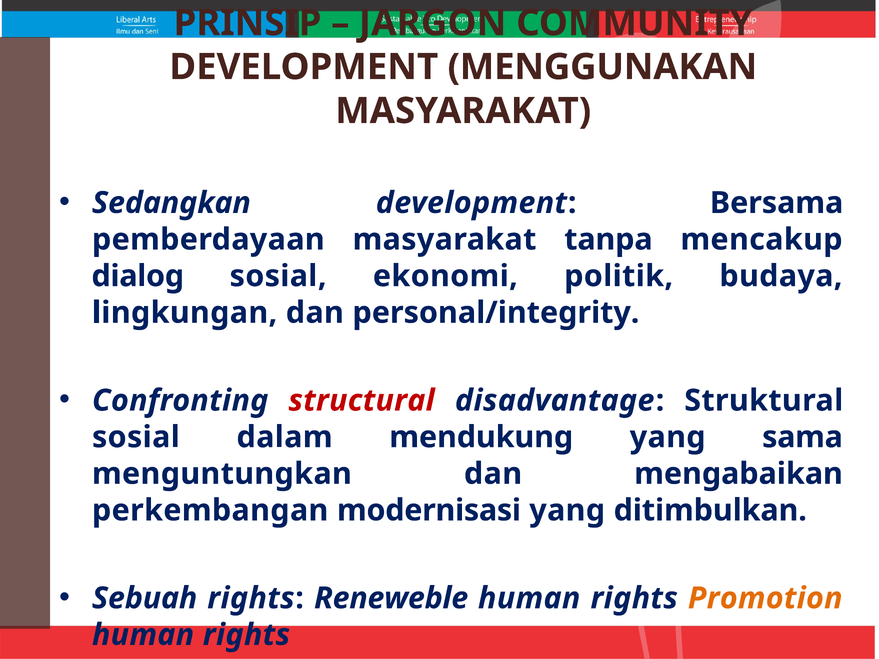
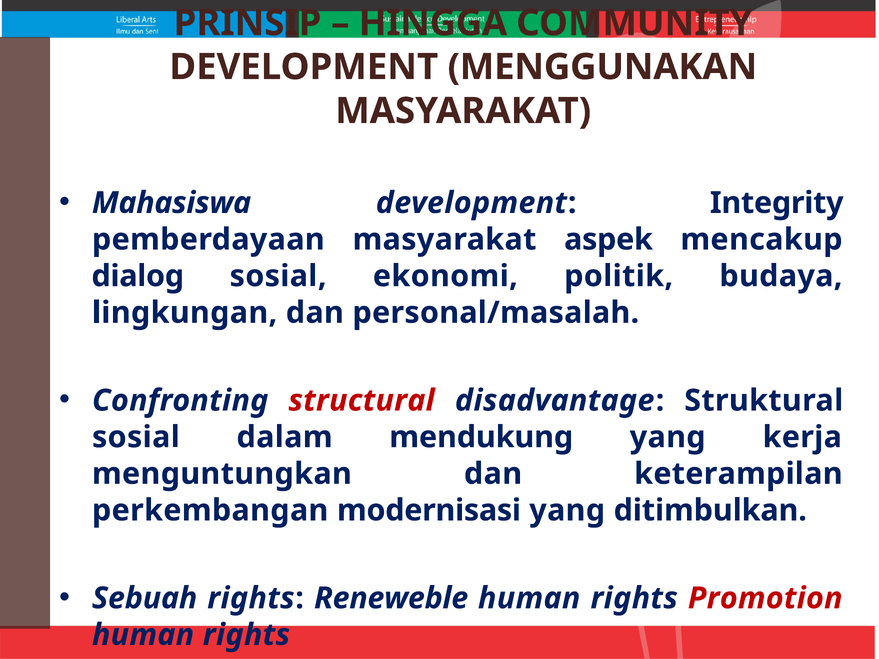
JARGON: JARGON -> HINGGA (433, 23)
Sedangkan: Sedangkan -> Mahasiswa (172, 203)
Bersama: Bersama -> Integrity (777, 203)
tanpa: tanpa -> aspek (608, 240)
personal/integrity: personal/integrity -> personal/masalah (496, 313)
sama: sama -> kerja (802, 437)
mengabaikan: mengabaikan -> keterampilan (738, 474)
Promotion colour: orange -> red (765, 598)
